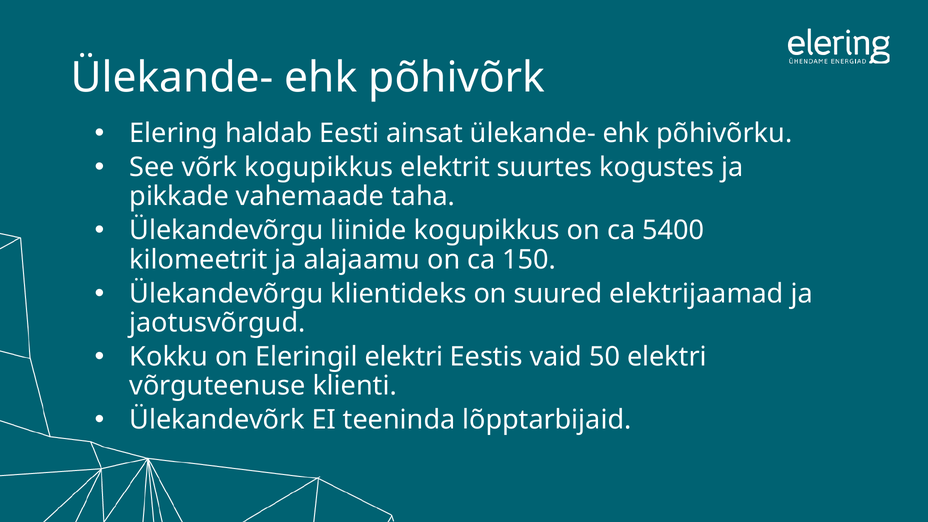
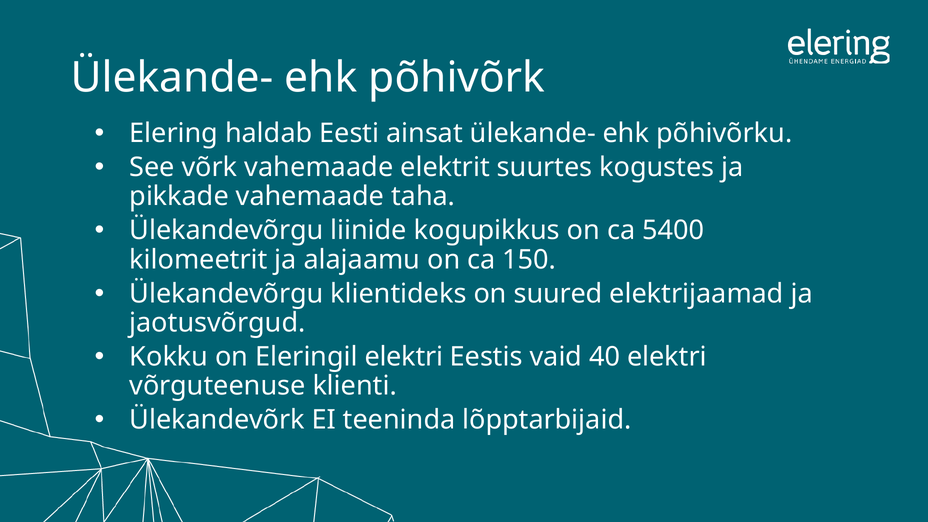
võrk kogupikkus: kogupikkus -> vahemaade (319, 167)
50: 50 -> 40 (605, 357)
